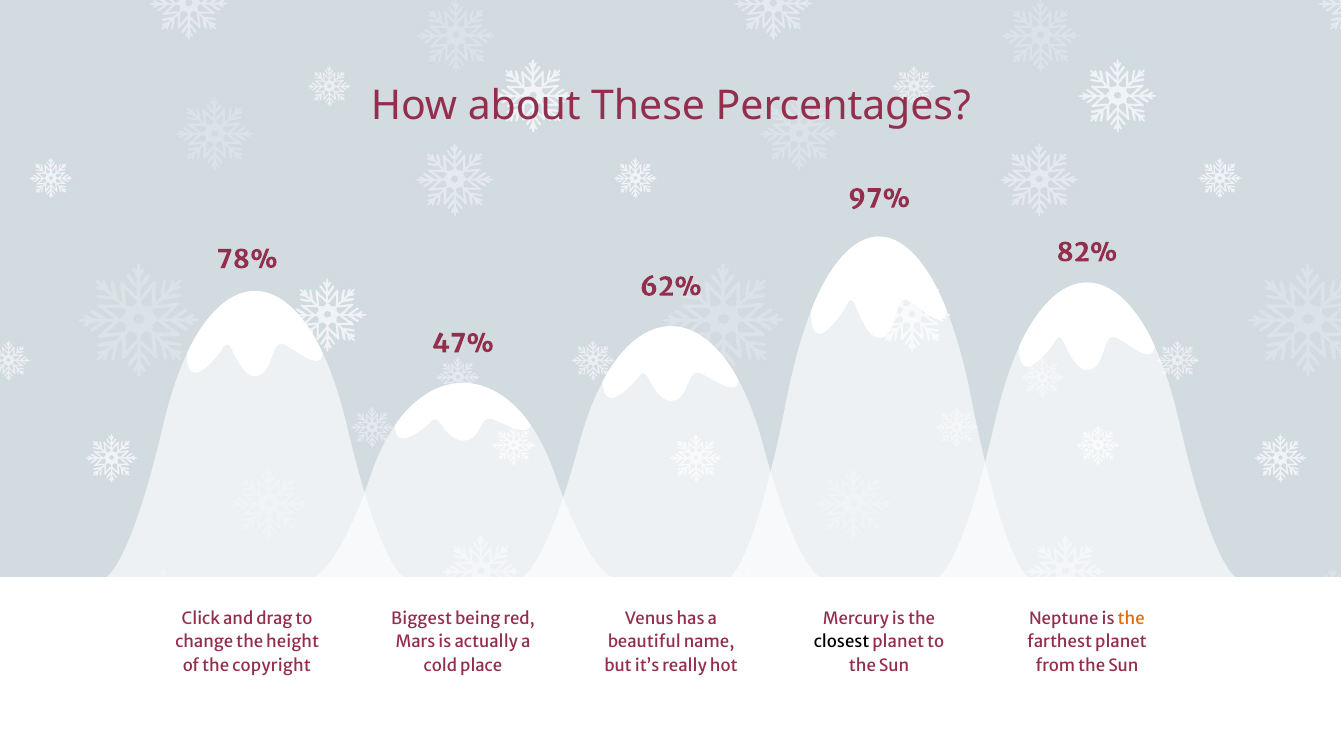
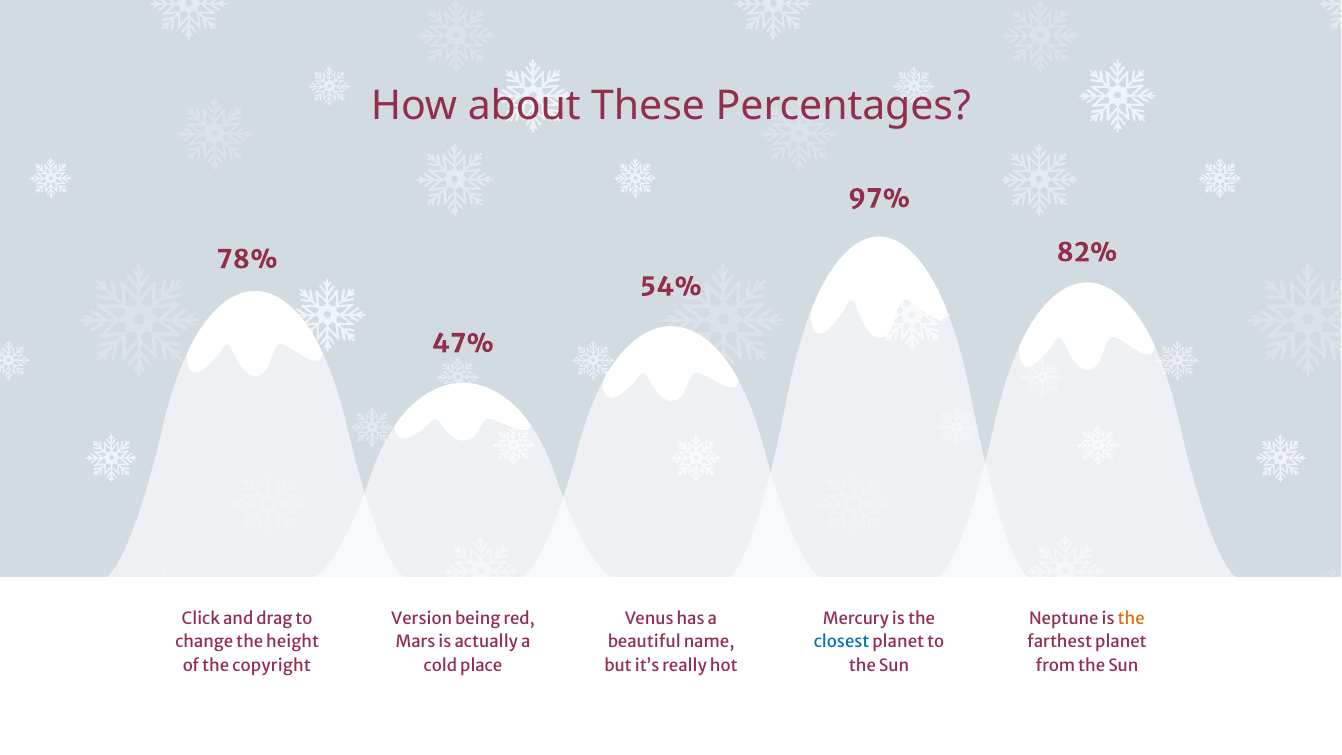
62%: 62% -> 54% (671, 287)
Biggest: Biggest -> Version (422, 619)
closest colour: black -> blue (842, 642)
